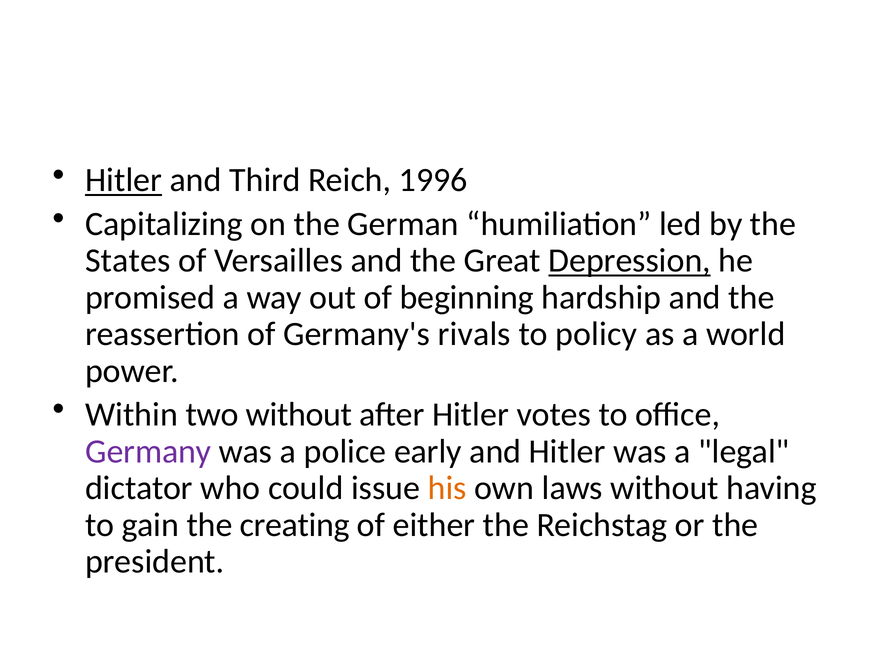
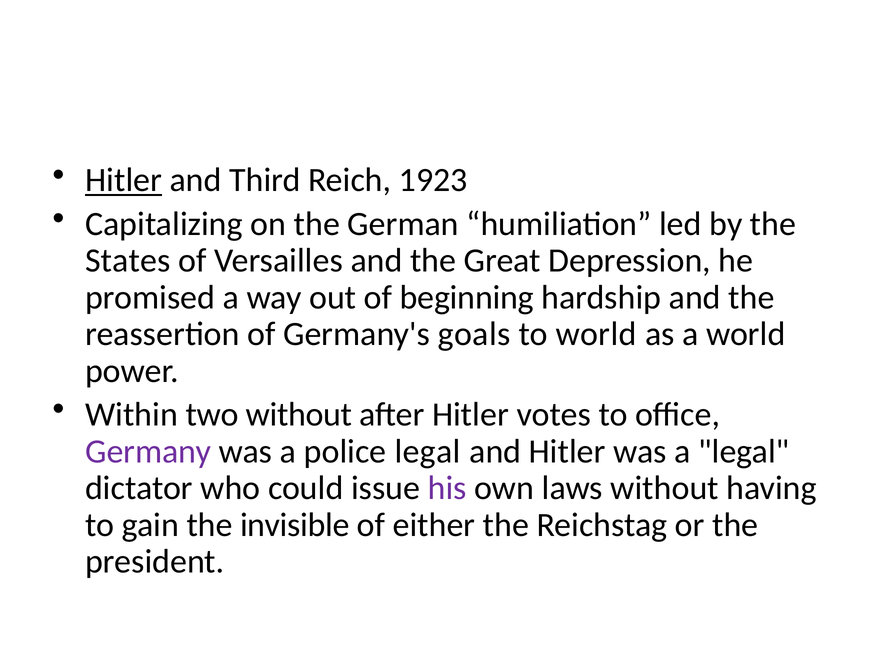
1996: 1996 -> 1923 (433, 180)
Depression underline: present -> none (630, 261)
rivals: rivals -> goals (474, 334)
to policy: policy -> world (596, 334)
police early: early -> legal (428, 451)
his colour: orange -> purple (447, 488)
creating: creating -> invisible (295, 525)
